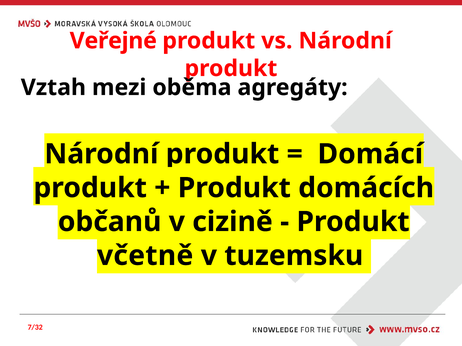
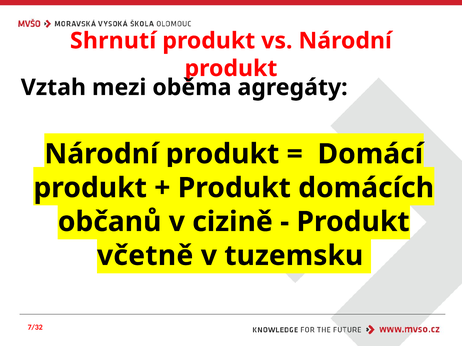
Veřejné: Veřejné -> Shrnutí (113, 41)
